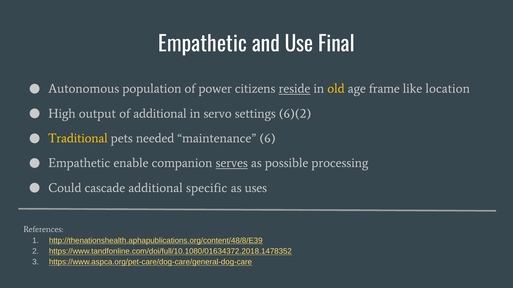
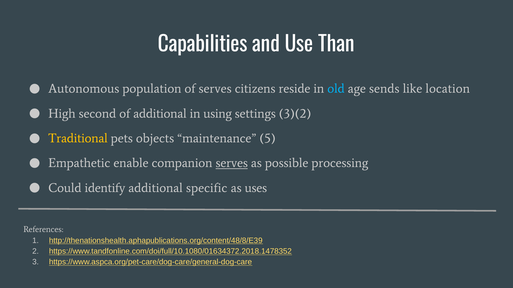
Empathetic: Empathetic -> Capabilities (203, 44)
Final: Final -> Than (336, 44)
of power: power -> serves (215, 89)
reside underline: present -> none (294, 89)
old colour: yellow -> light blue (336, 89)
frame: frame -> sends (384, 89)
output: output -> second (97, 114)
servo: servo -> using (218, 114)
6)(2: 6)(2 -> 3)(2 (295, 114)
needed: needed -> objects (155, 139)
6: 6 -> 5 (268, 139)
cascade: cascade -> identify (105, 188)
